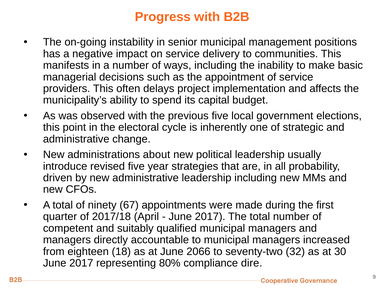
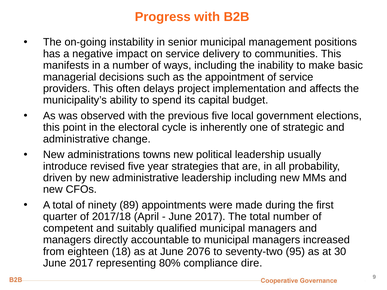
about: about -> towns (157, 155)
67: 67 -> 89 (129, 205)
2066: 2066 -> 2076 (198, 252)
32: 32 -> 95 (295, 252)
